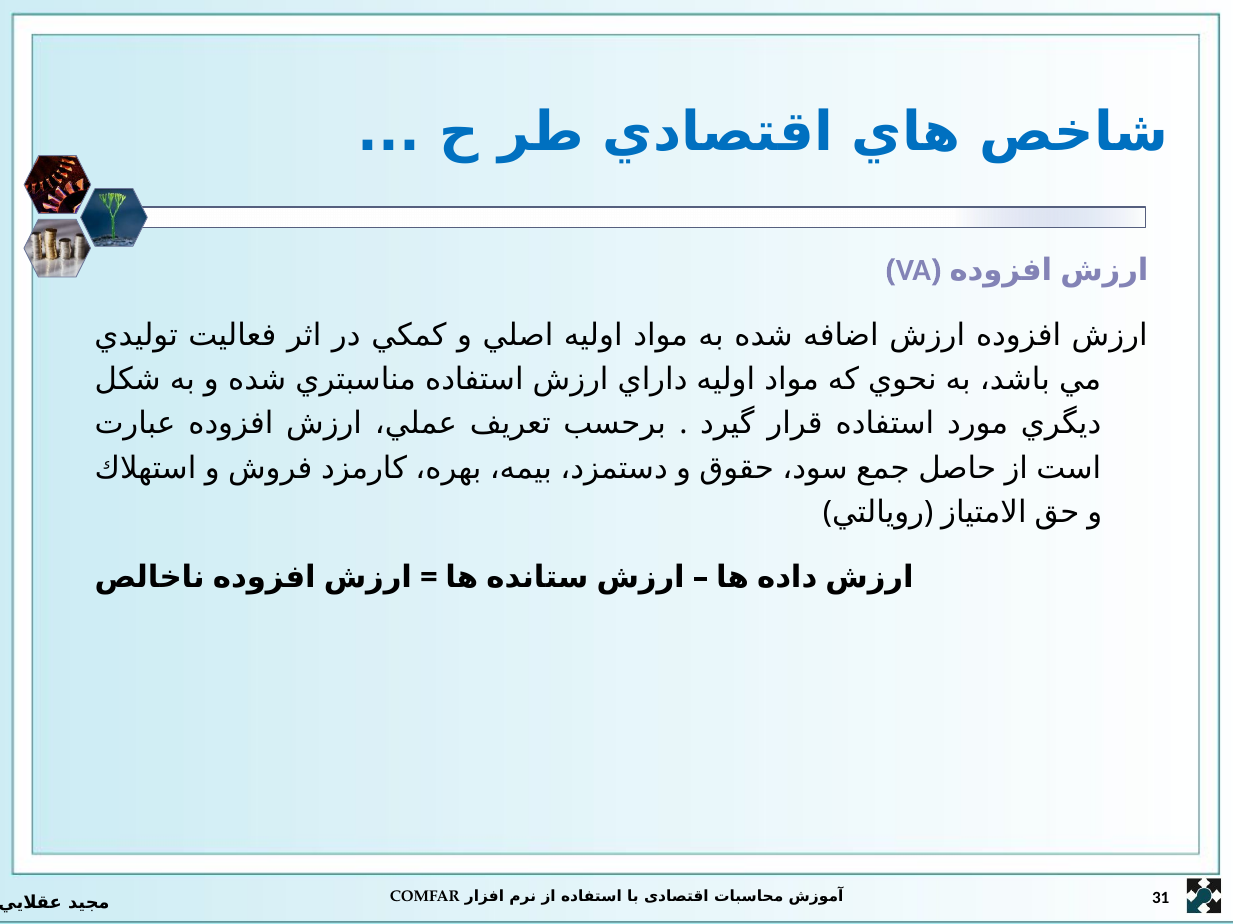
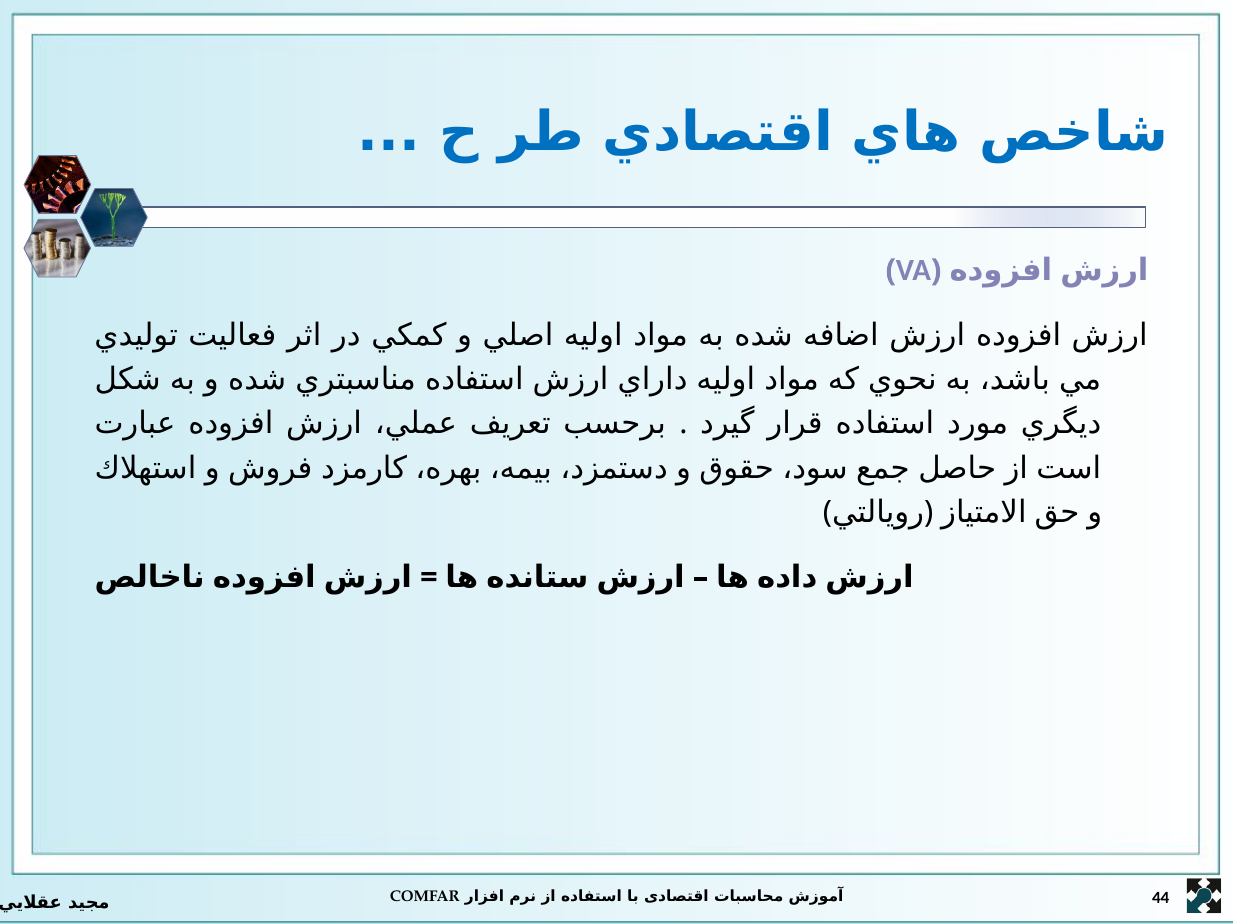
31: 31 -> 44 (1161, 898)
